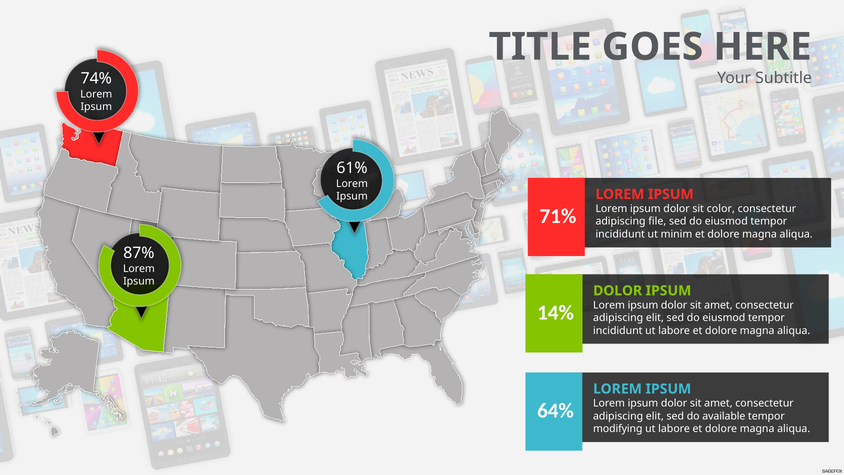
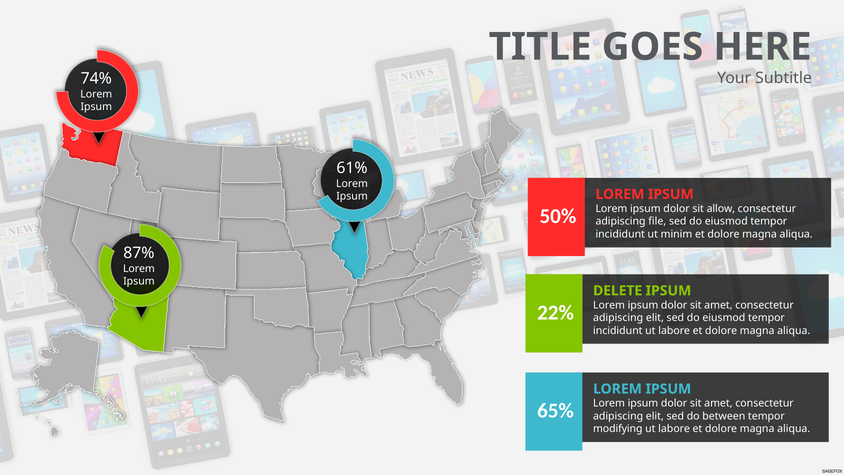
color: color -> allow (721, 209)
71%: 71% -> 50% (558, 216)
DOLOR: DOLOR -> DELETE (618, 291)
14%: 14% -> 22% (556, 312)
64%: 64% -> 65% (556, 411)
available: available -> between (724, 416)
